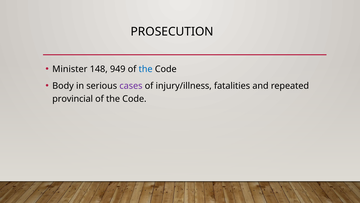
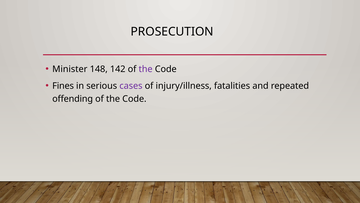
949: 949 -> 142 (118, 69)
the colour: blue -> purple (146, 69)
Body: Body -> Fines (63, 86)
provincial: provincial -> offending (73, 99)
